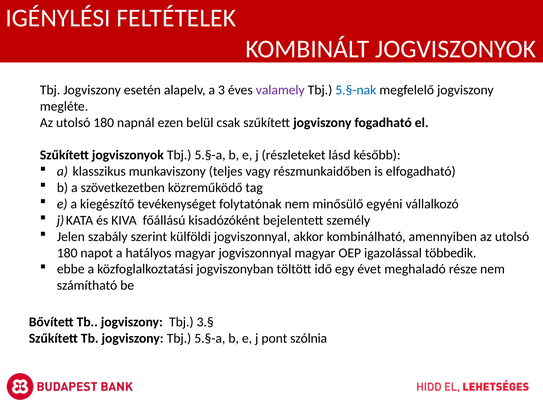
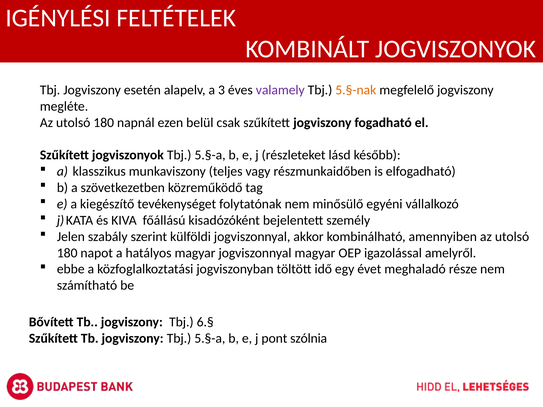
5.§-nak colour: blue -> orange (356, 90)
többedik: többedik -> amelyről (451, 253)
3.§: 3.§ -> 6.§ (205, 322)
